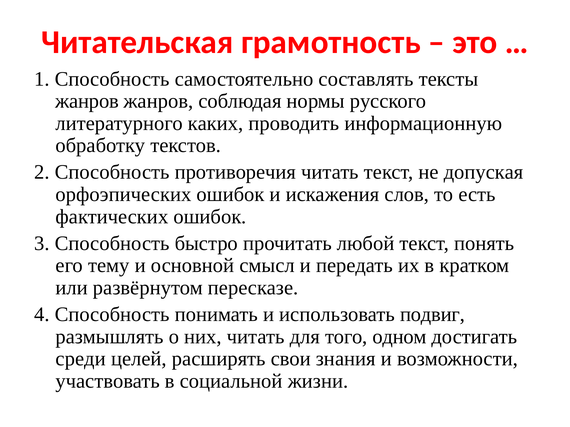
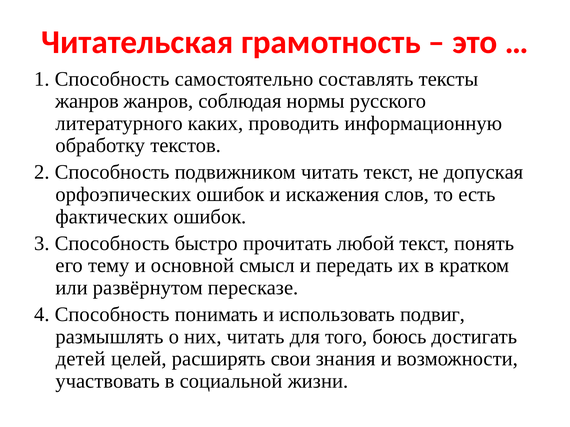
противоречия: противоречия -> подвижником (235, 172)
одном: одном -> боюсь (400, 337)
среди: среди -> детей (81, 359)
